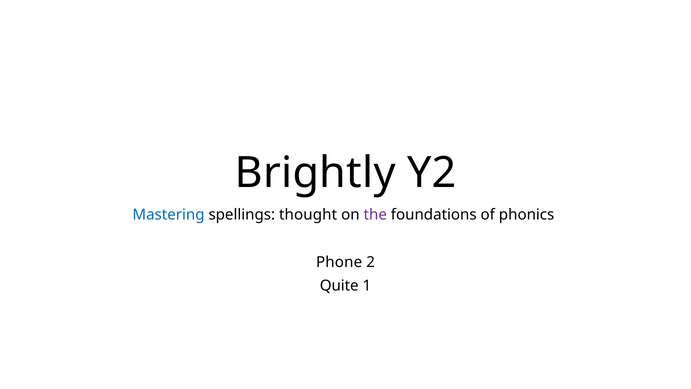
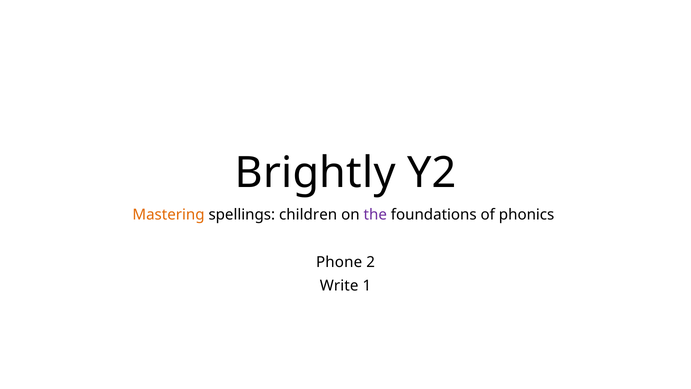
Mastering colour: blue -> orange (169, 215)
thought: thought -> children (308, 215)
Quite: Quite -> Write (339, 285)
